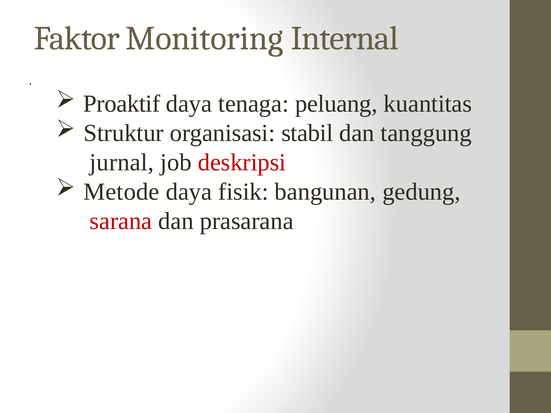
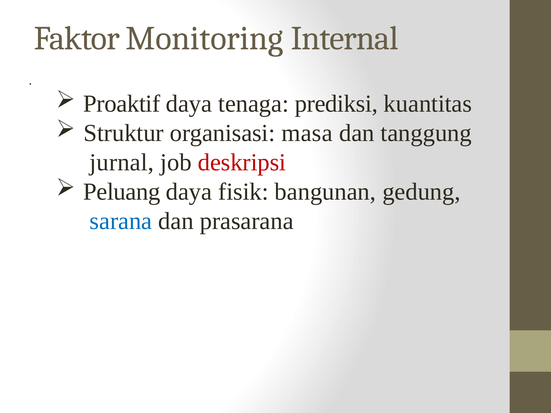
peluang: peluang -> prediksi (336, 104)
stabil: stabil -> masa (307, 133)
Metode: Metode -> Peluang (122, 192)
sarana colour: red -> blue (121, 221)
